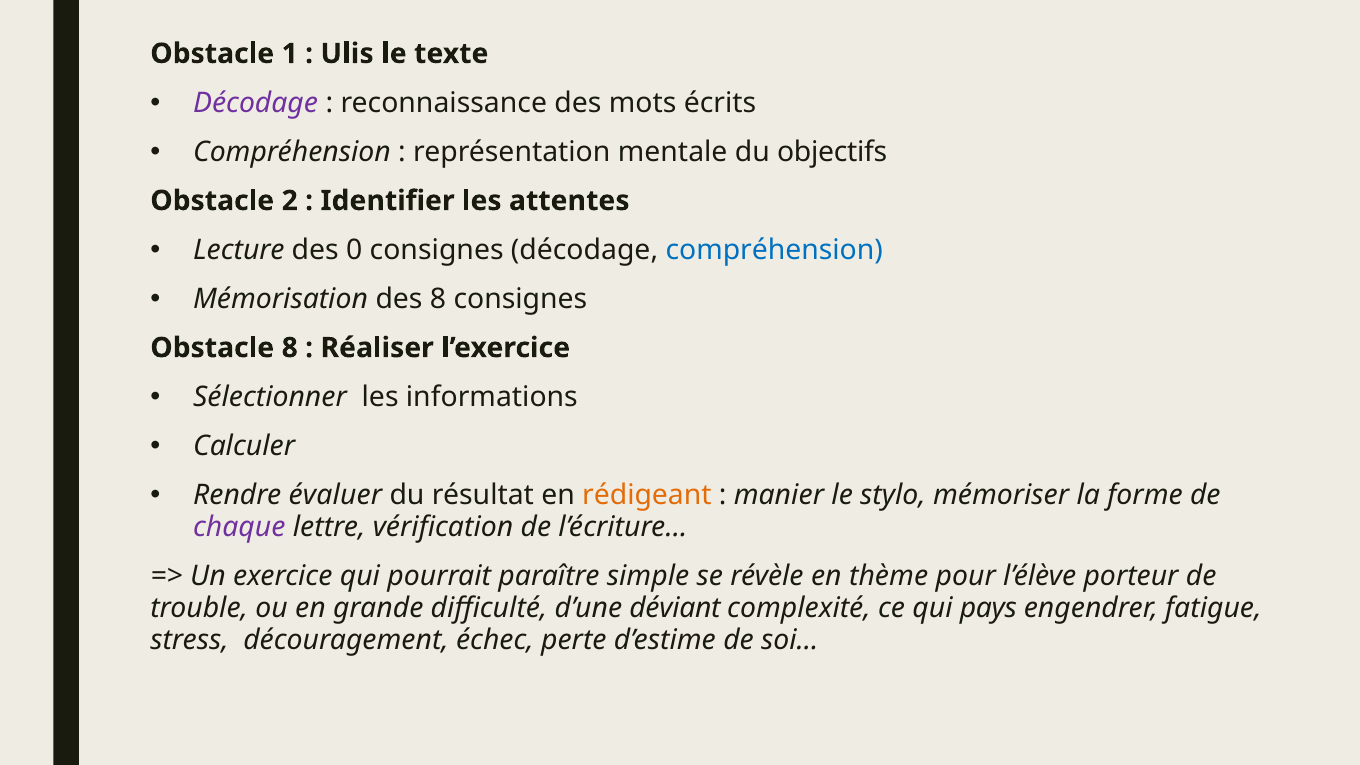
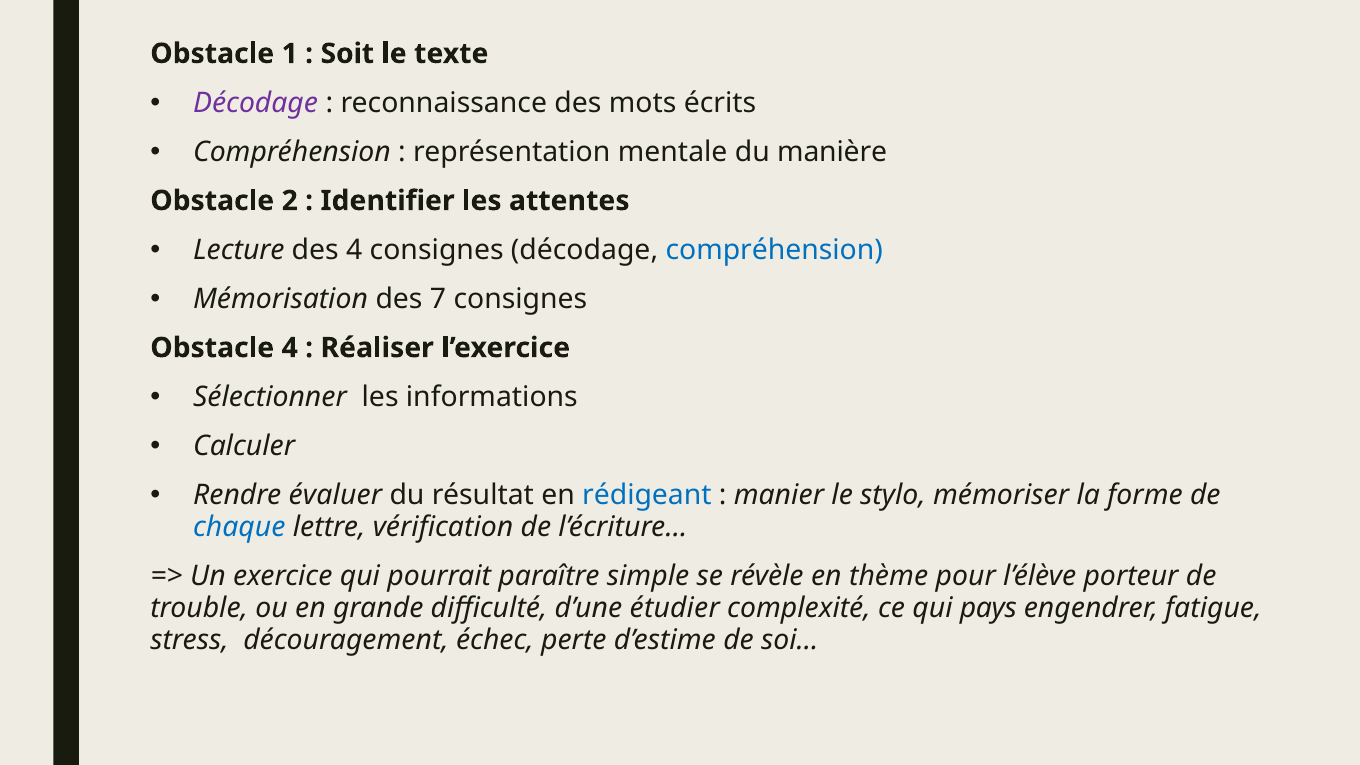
Ulis: Ulis -> Soit (347, 54)
objectifs: objectifs -> manière (832, 152)
des 0: 0 -> 4 (354, 250)
des 8: 8 -> 7 (438, 299)
Obstacle 8: 8 -> 4 (290, 348)
rédigeant colour: orange -> blue (647, 495)
chaque colour: purple -> blue (239, 527)
déviant: déviant -> étudier (675, 608)
